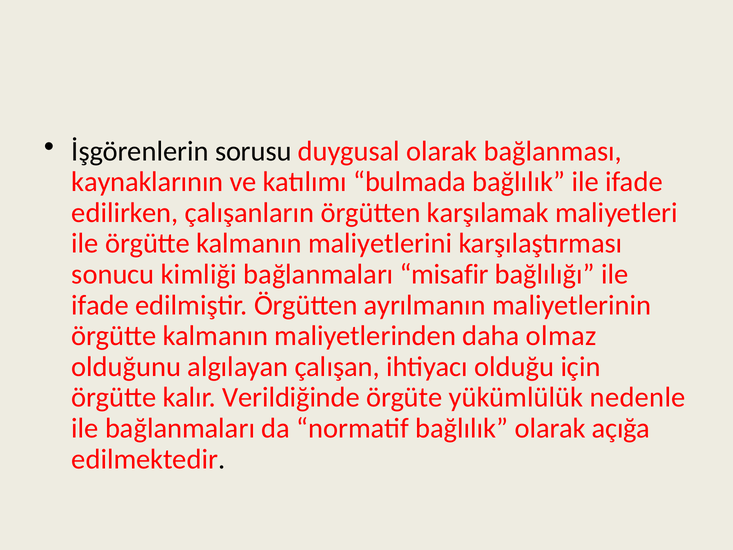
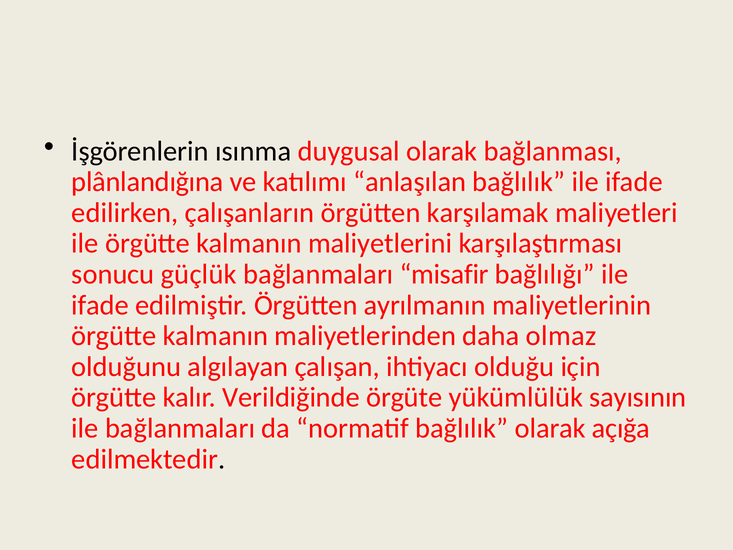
sorusu: sorusu -> ısınma (253, 151)
kaynaklarının: kaynaklarının -> plânlandığına (147, 182)
bulmada: bulmada -> anlaşılan (410, 182)
kimliği: kimliği -> güçlük (199, 274)
nedenle: nedenle -> sayısının (638, 397)
